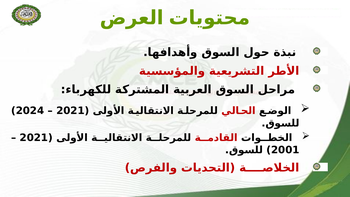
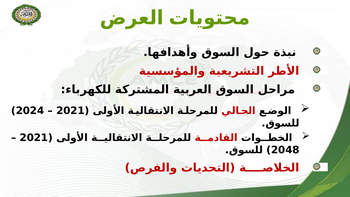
2001: 2001 -> 2048 (285, 150)
